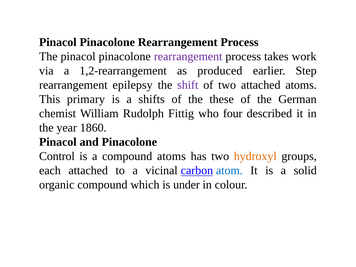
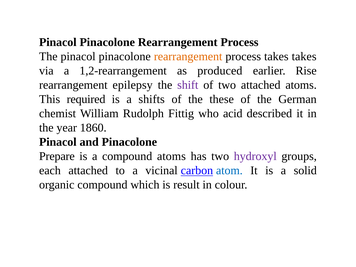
rearrangement colour: purple -> orange (188, 57)
takes work: work -> takes (304, 57)
Step: Step -> Rise (306, 71)
primary: primary -> required (86, 99)
four: four -> acid (233, 114)
Control: Control -> Prepare (57, 156)
hydroxyl colour: orange -> purple (255, 156)
under: under -> result (186, 185)
